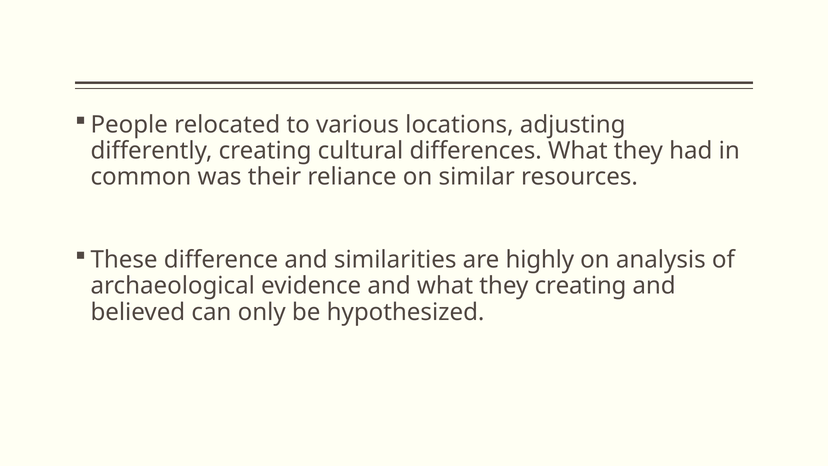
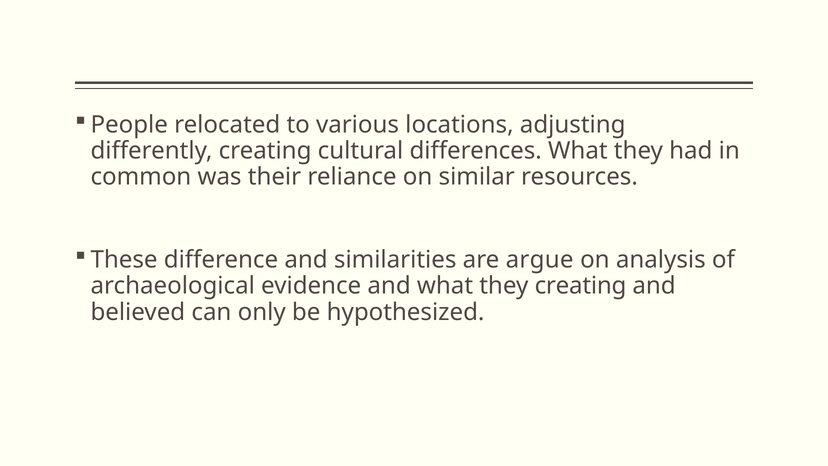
highly: highly -> argue (540, 260)
